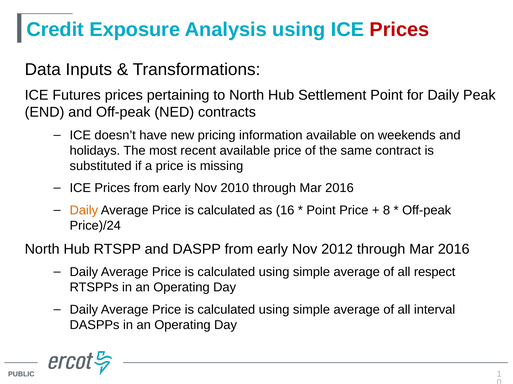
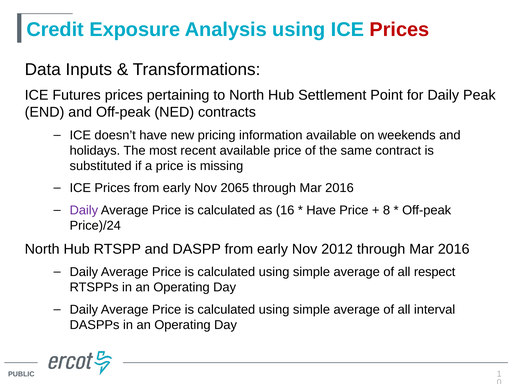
2010: 2010 -> 2065 (235, 188)
Daily colour: orange -> purple (84, 211)
Point: Point -> Have (321, 211)
